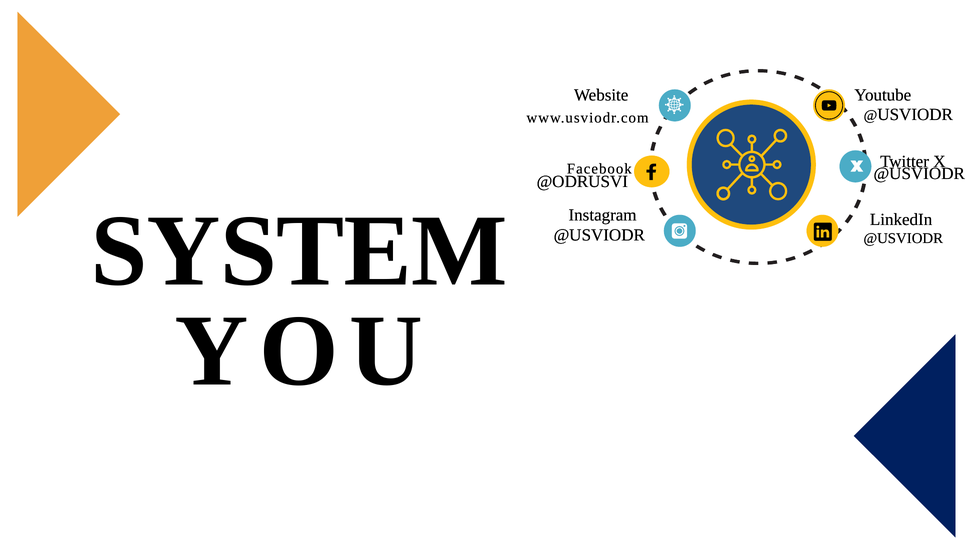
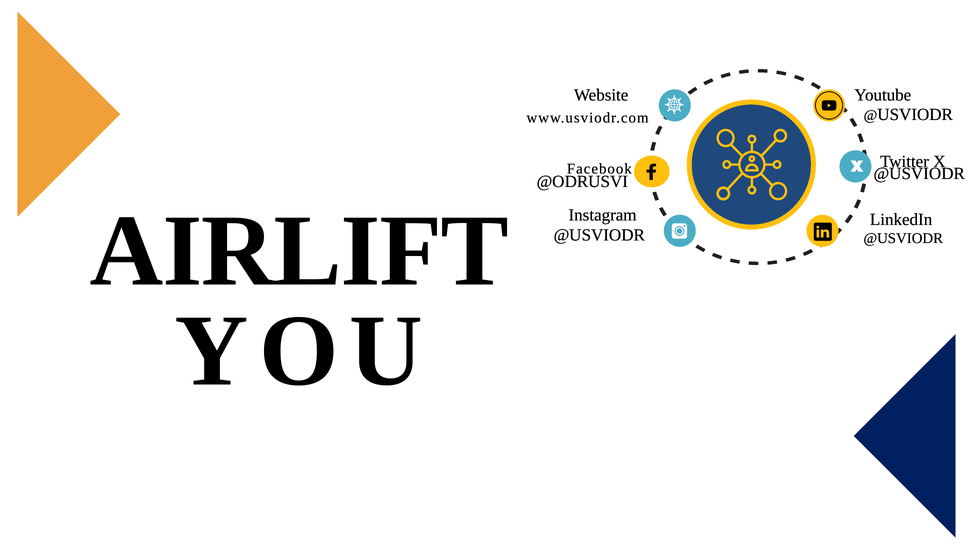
SYSTEM: SYSTEM -> AIRLIFT (299, 251)
